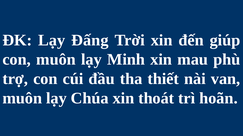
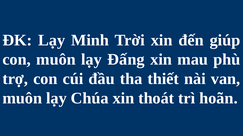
Đấng: Đấng -> Minh (90, 40)
Minh: Minh -> Đấng (126, 60)
